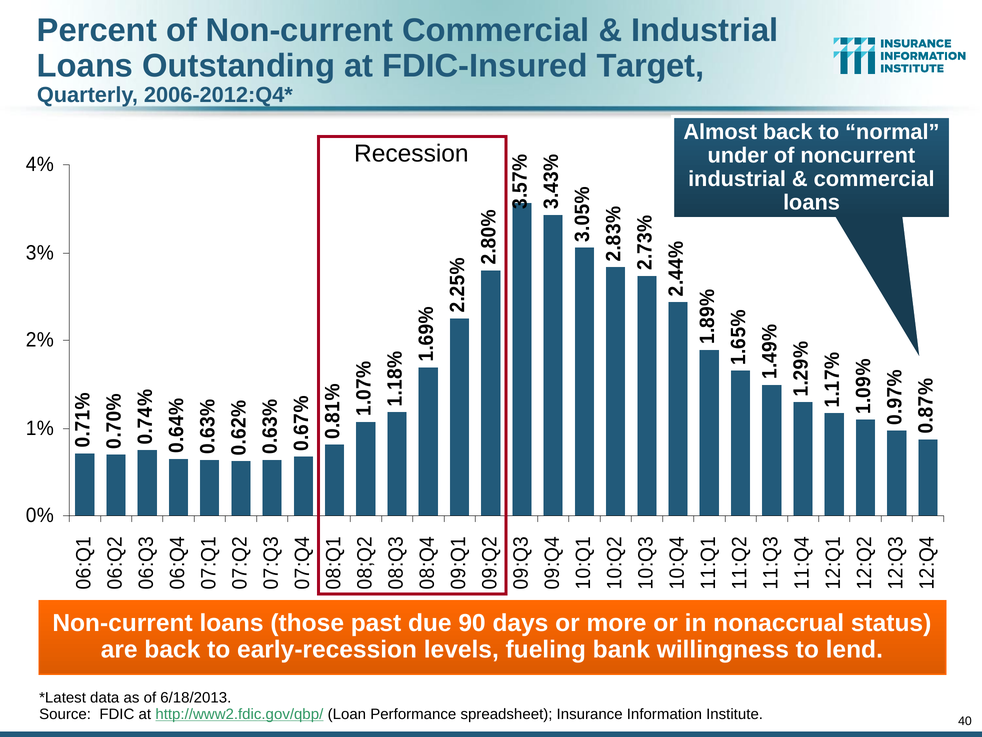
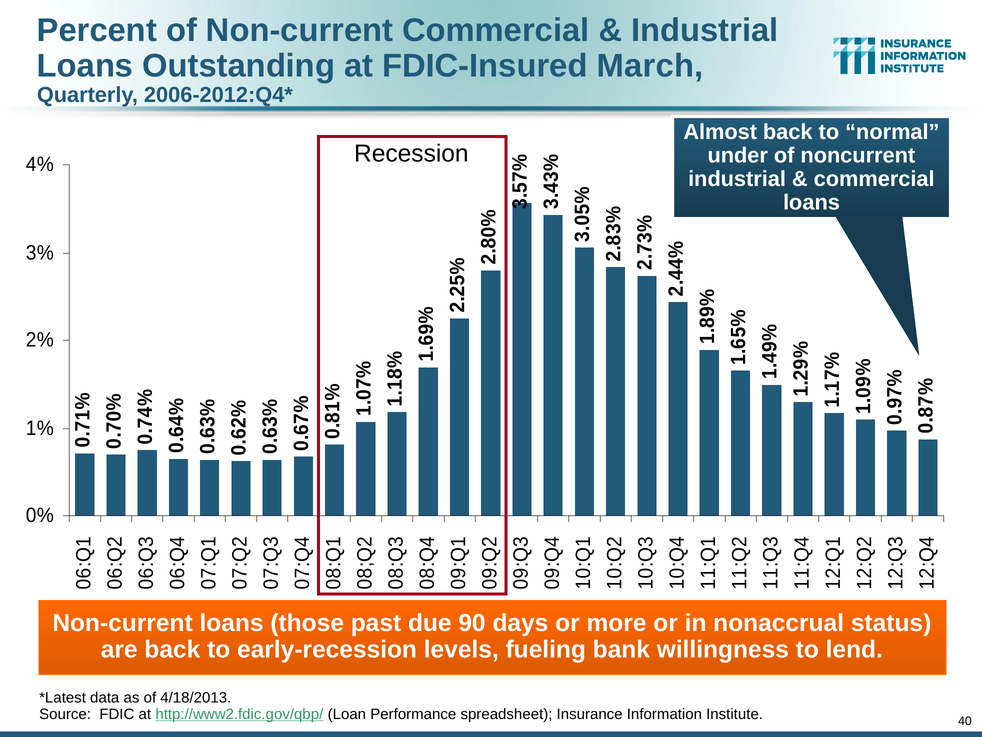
Target: Target -> March (650, 66)
6/18/2013: 6/18/2013 -> 4/18/2013 (196, 697)
